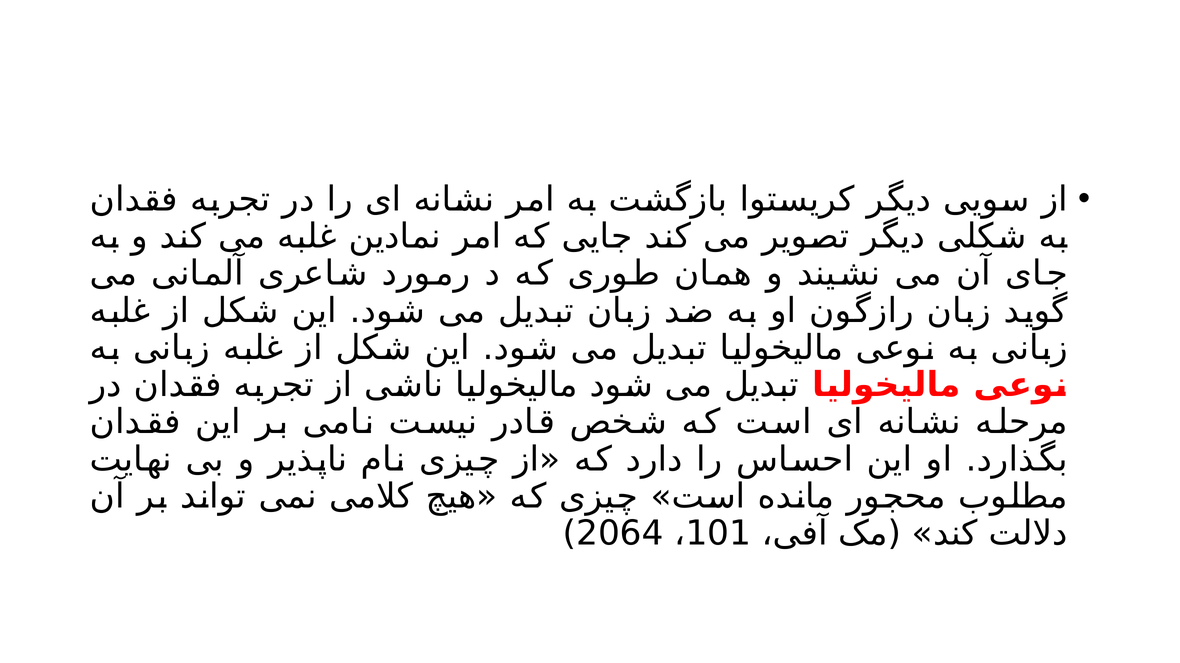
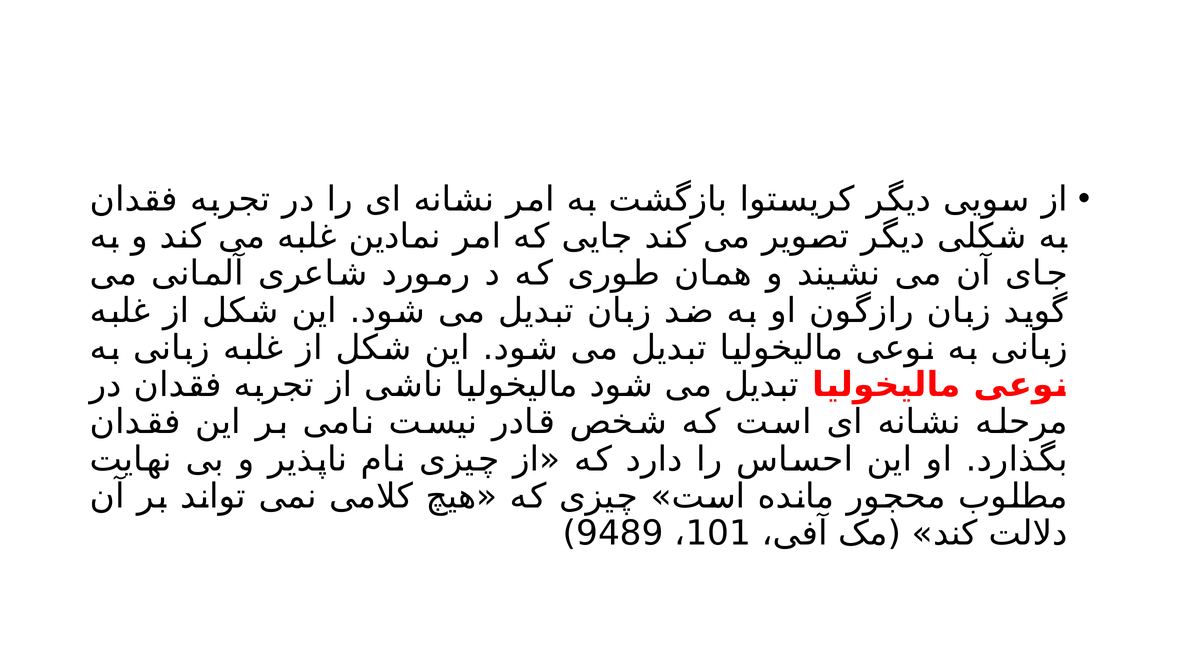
2064: 2064 -> 9489 (620, 534)
